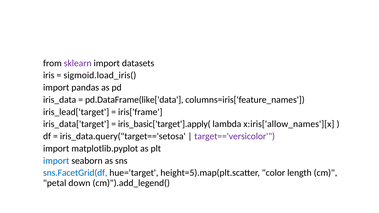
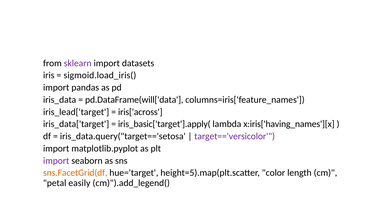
pd.DataFrame(like['data: pd.DataFrame(like['data -> pd.DataFrame(will['data (134, 100)
iris['frame: iris['frame -> iris['across (140, 112)
x:iris['allow_names'][x: x:iris['allow_names'][x -> x:iris['having_names'][x (289, 124)
import colour: blue -> purple (56, 161)
sns.FacetGrid(df colour: blue -> orange (75, 173)
down: down -> easily (79, 183)
